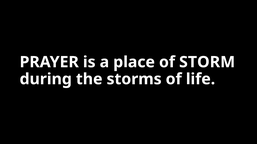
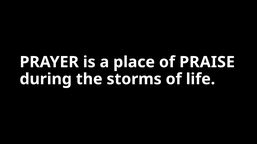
STORM: STORM -> PRAISE (207, 62)
